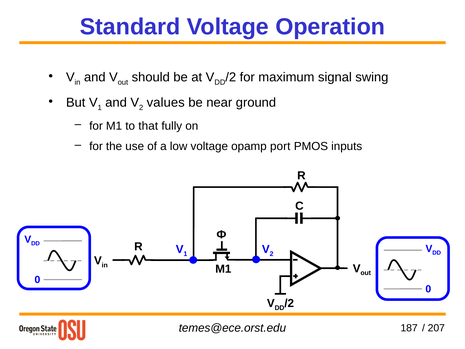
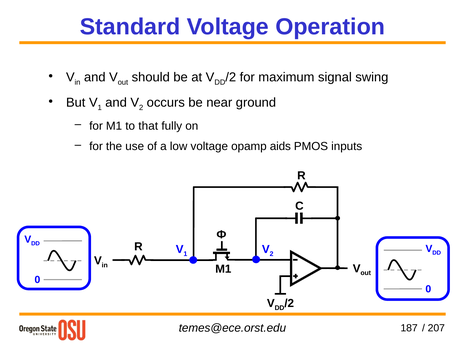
values: values -> occurs (166, 103)
port: port -> aids (280, 146)
